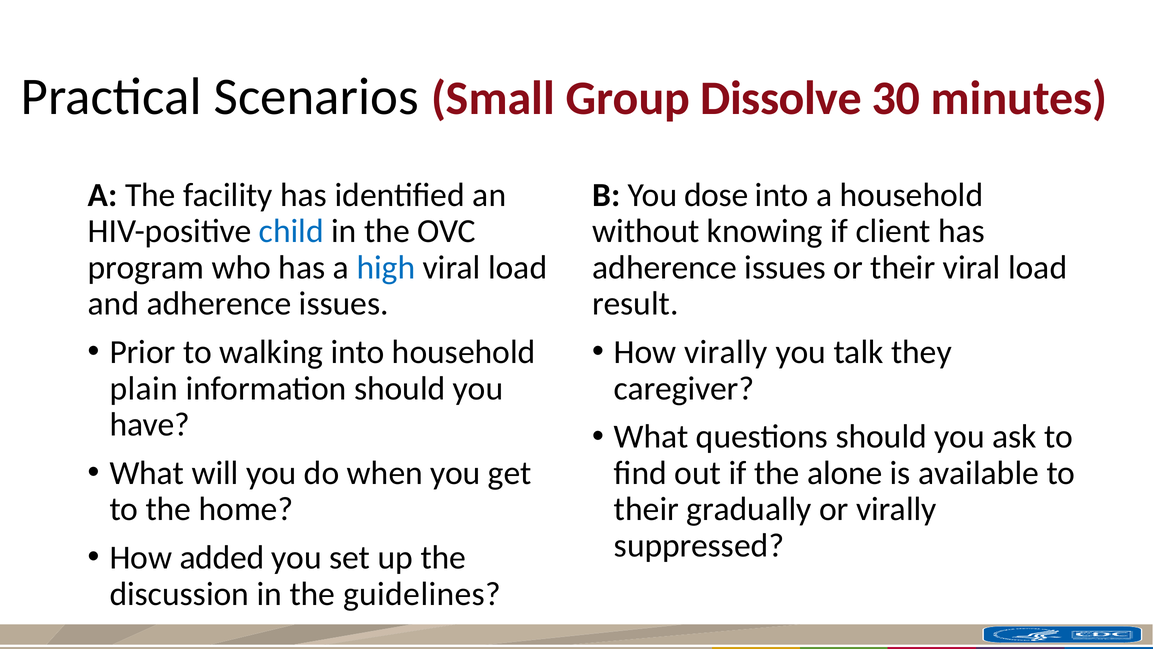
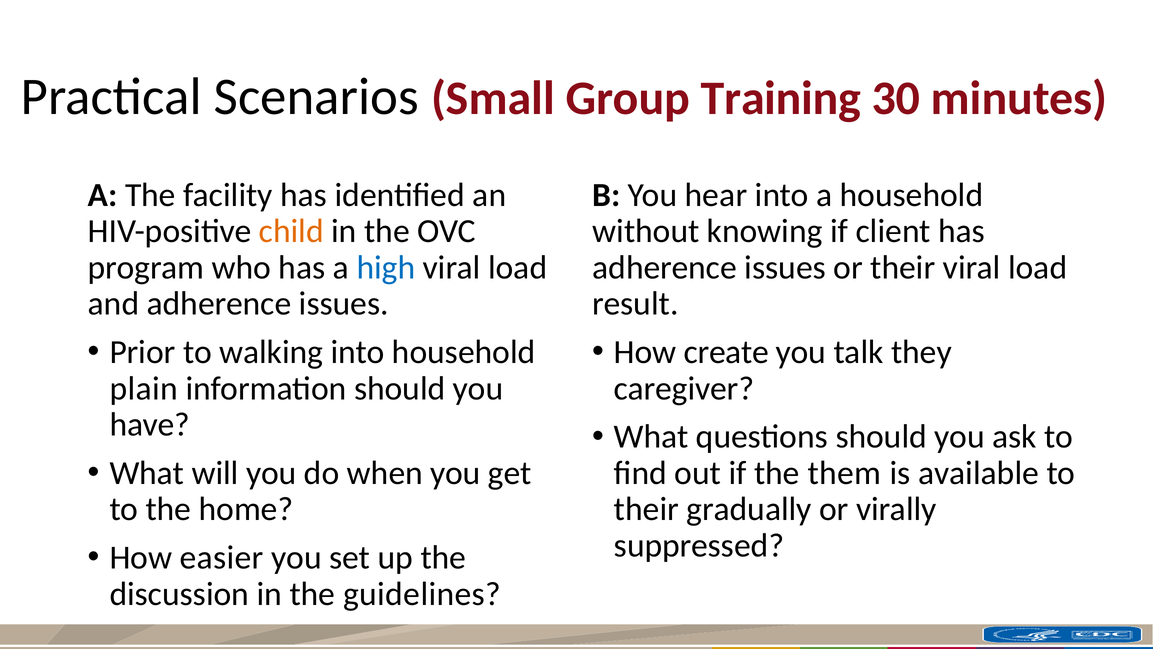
Dissolve: Dissolve -> Training (781, 98)
dose: dose -> hear (716, 195)
child colour: blue -> orange (291, 231)
How virally: virally -> create (726, 352)
alone: alone -> them (845, 473)
added: added -> easier (222, 557)
